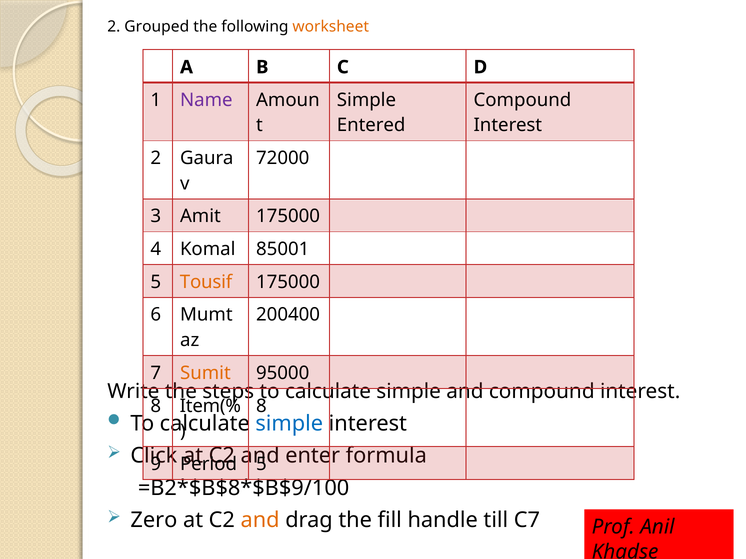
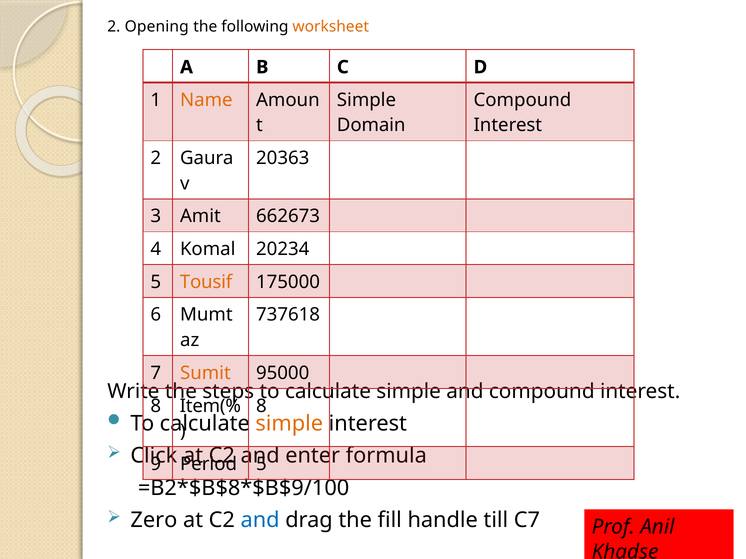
Grouped: Grouped -> Opening (157, 27)
Name colour: purple -> orange (206, 100)
Entered: Entered -> Domain (371, 125)
72000: 72000 -> 20363 (283, 158)
Amit 175000: 175000 -> 662673 (288, 217)
85001: 85001 -> 20234 (283, 249)
200400: 200400 -> 737618 (288, 315)
simple colour: blue -> orange (289, 424)
and colour: orange -> blue (260, 521)
